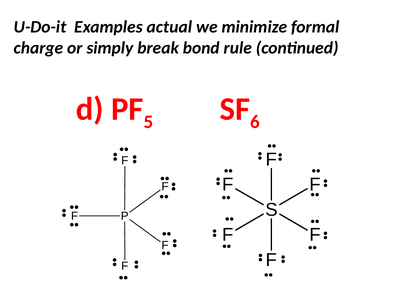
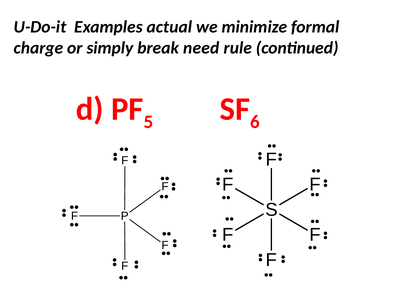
bond: bond -> need (201, 48)
